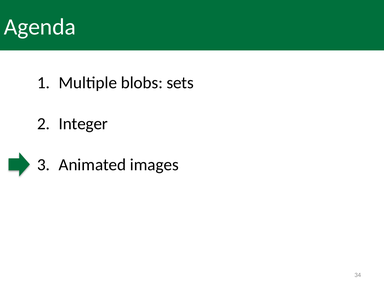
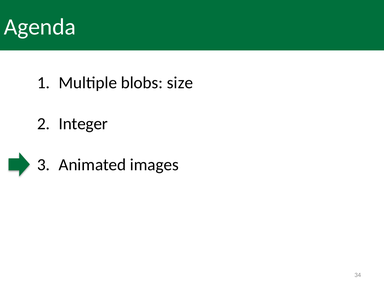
sets: sets -> size (180, 83)
